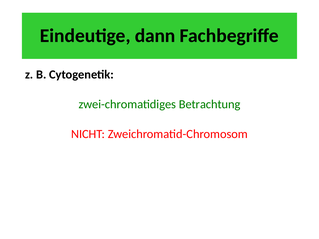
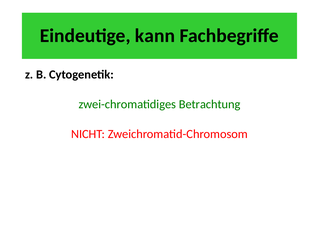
dann: dann -> kann (155, 36)
